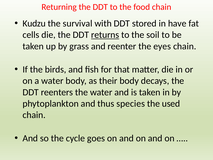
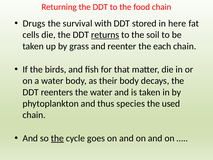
Kudzu: Kudzu -> Drugs (34, 23)
have: have -> here (177, 23)
eyes: eyes -> each (162, 46)
the underline: none -> present (57, 138)
